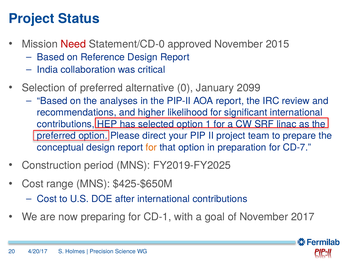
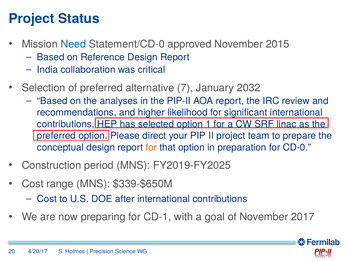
Need colour: red -> blue (73, 44)
0: 0 -> 7 (185, 88)
2099: 2099 -> 2032 (249, 88)
CD-7: CD-7 -> CD-0 (297, 147)
$425-$650M: $425-$650M -> $339-$650M (143, 184)
